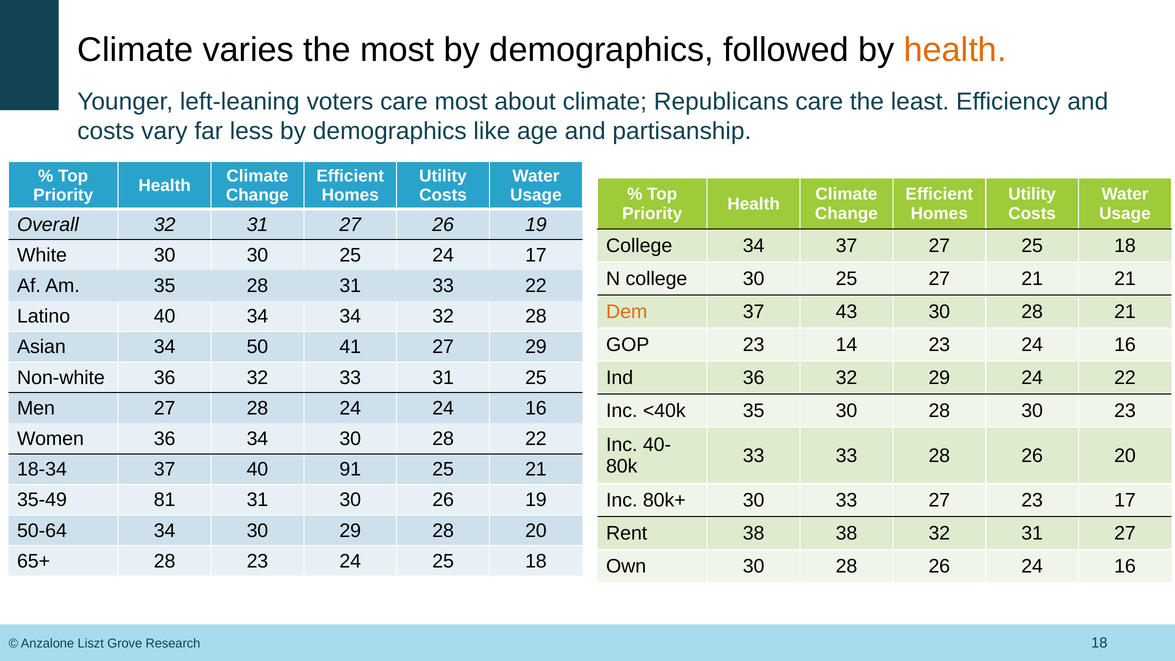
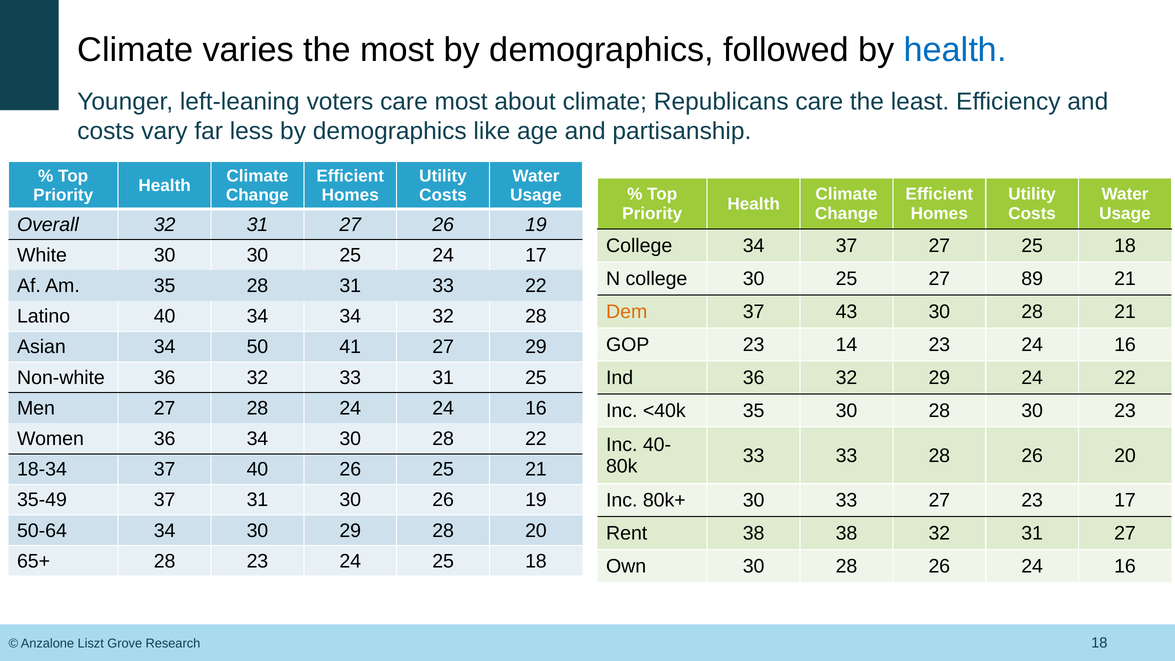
health colour: orange -> blue (955, 50)
27 21: 21 -> 89 (1032, 279)
40 91: 91 -> 26 (350, 469)
35-49 81: 81 -> 37 (165, 500)
